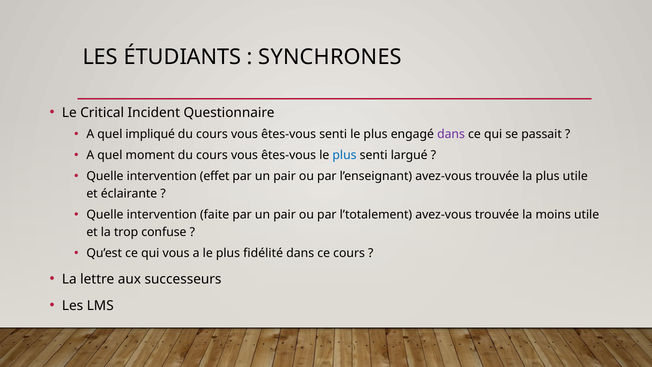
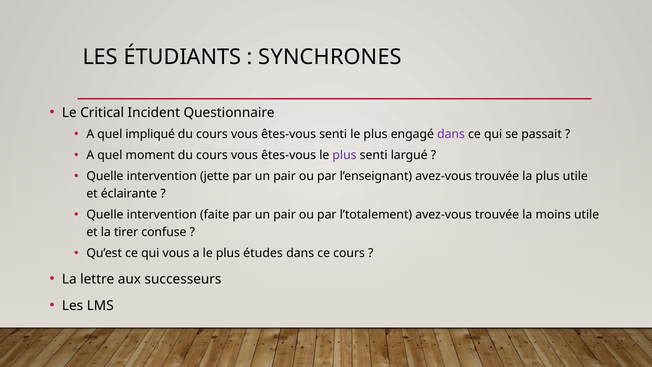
plus colour: blue -> purple (345, 155)
effet: effet -> jette (215, 176)
trop: trop -> tirer (126, 232)
fidélité: fidélité -> études (263, 253)
